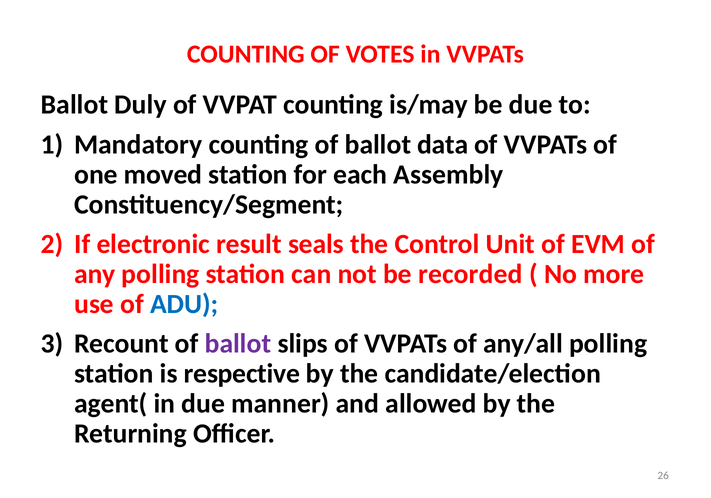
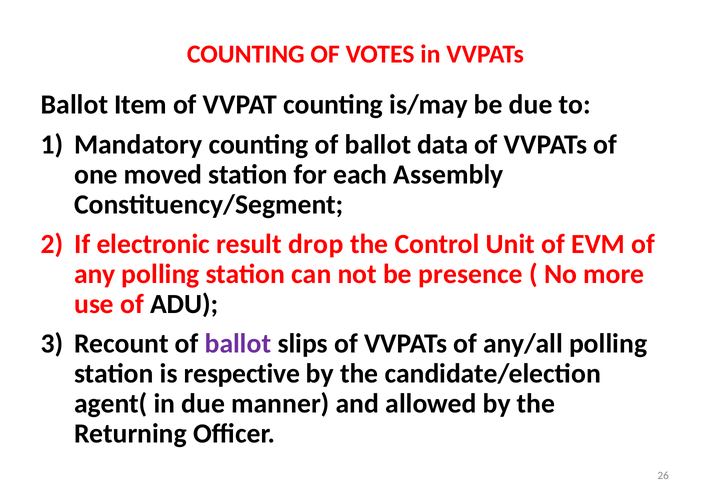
Duly: Duly -> Item (141, 105)
seals: seals -> drop (316, 244)
recorded: recorded -> presence (471, 274)
ADU colour: blue -> black (184, 304)
